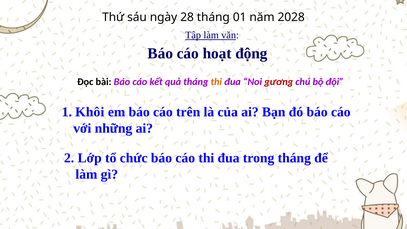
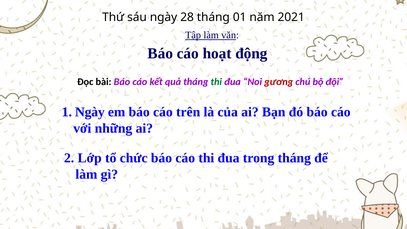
2028: 2028 -> 2021 (291, 17)
thi colour: orange -> green (216, 82)
1 Khôi: Khôi -> Ngày (90, 112)
